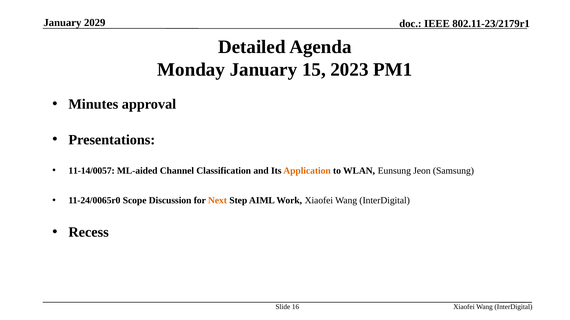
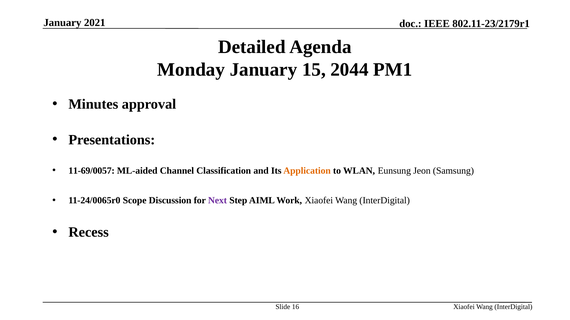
2029: 2029 -> 2021 (95, 23)
2023: 2023 -> 2044 (349, 70)
11-14/0057: 11-14/0057 -> 11-69/0057 (92, 171)
Next colour: orange -> purple (218, 201)
